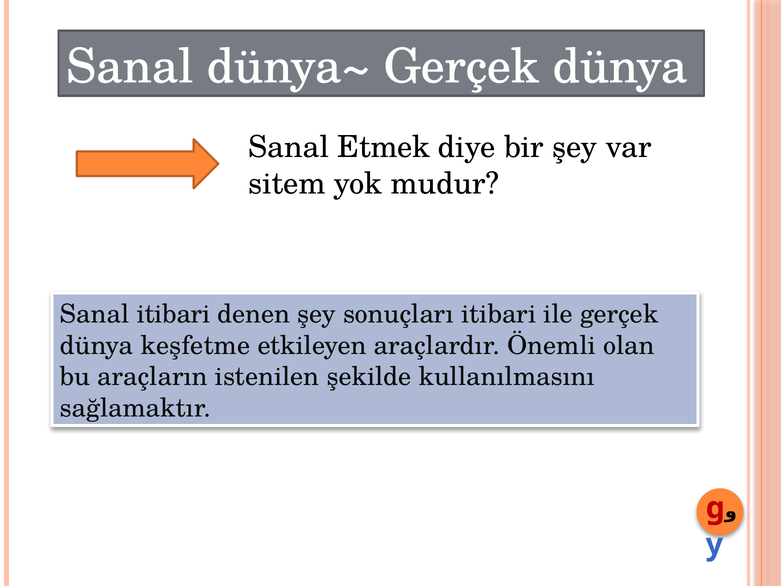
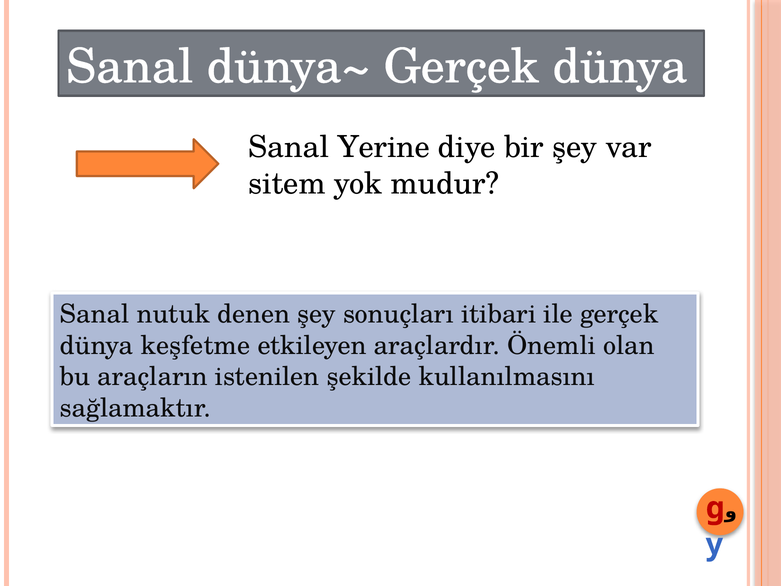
Etmek: Etmek -> Yerine (384, 147)
Sanal itibari: itibari -> nutuk (173, 314)
